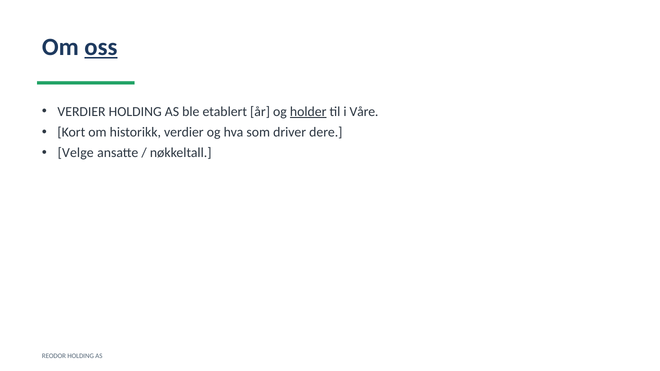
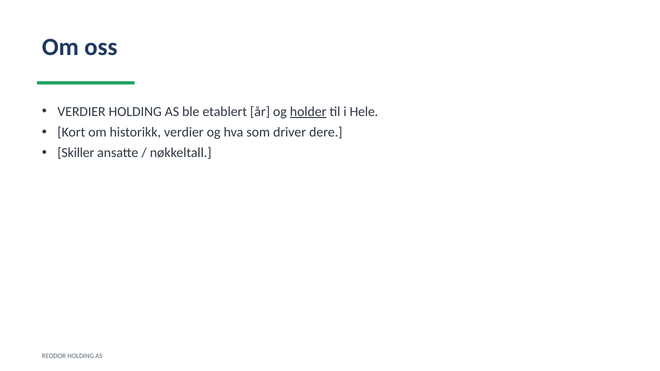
oss underline: present -> none (101, 47)
Våre: Våre -> Hele (364, 112)
Velge: Velge -> Skiller (76, 153)
